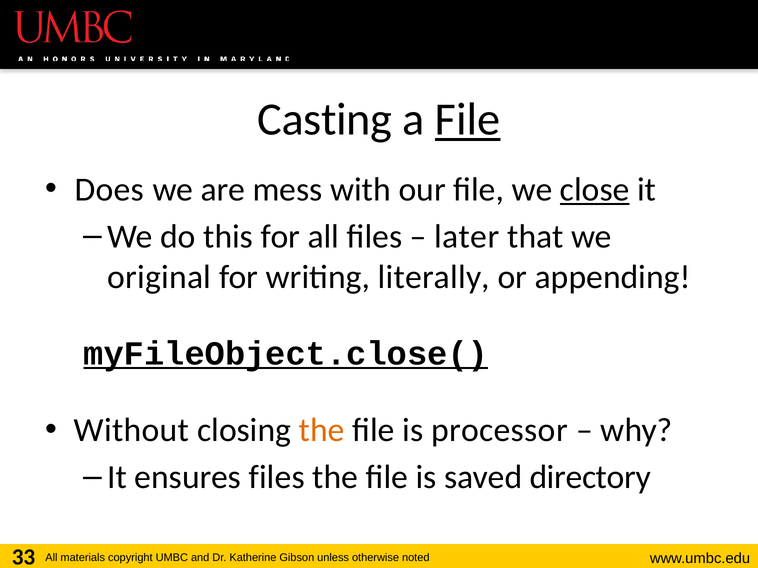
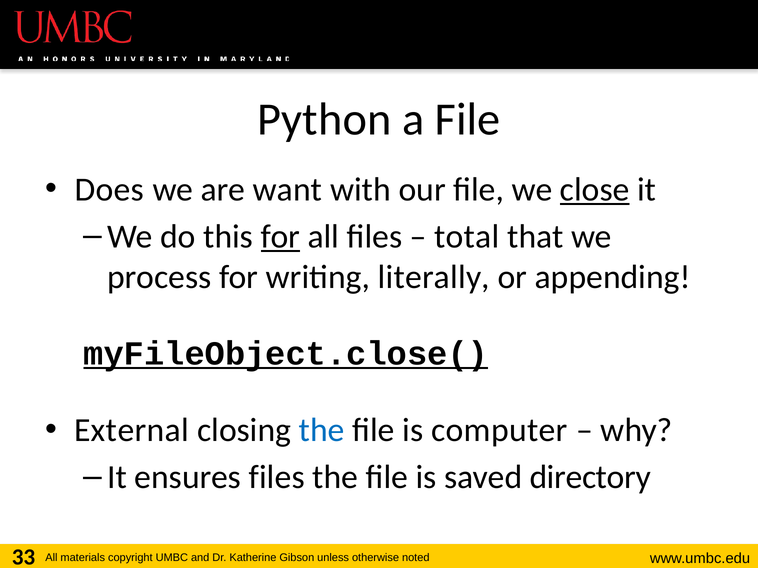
Casting: Casting -> Python (324, 120)
File underline: present -> none (468, 120)
mess: mess -> want (287, 190)
for underline: none -> present (280, 237)
later: later -> total (467, 237)
original: original -> process (159, 277)
Without: Without -> External (132, 431)
the colour: orange -> blue (322, 431)
processor: processor -> computer (499, 431)
